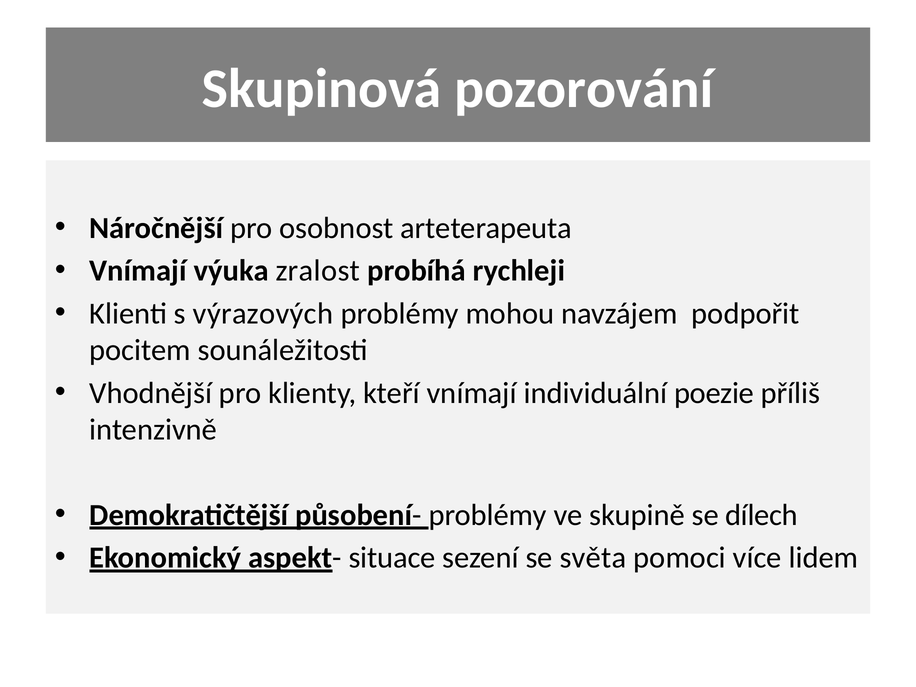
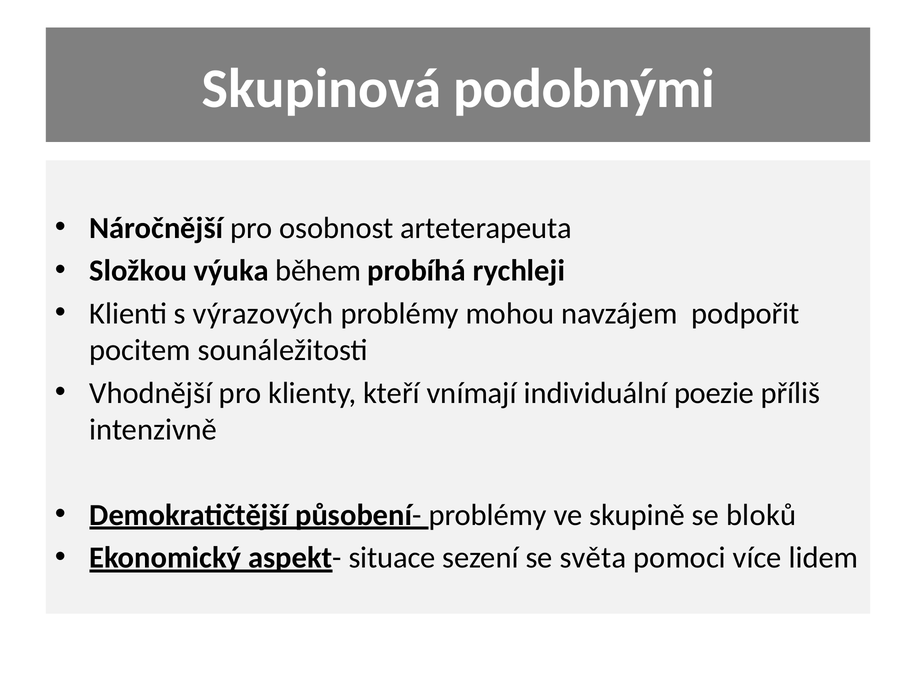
pozorování: pozorování -> podobnými (584, 89)
Vnímají: Vnímají -> Složkou (138, 271)
zralost: zralost -> během (318, 271)
dílech: dílech -> bloků (761, 515)
